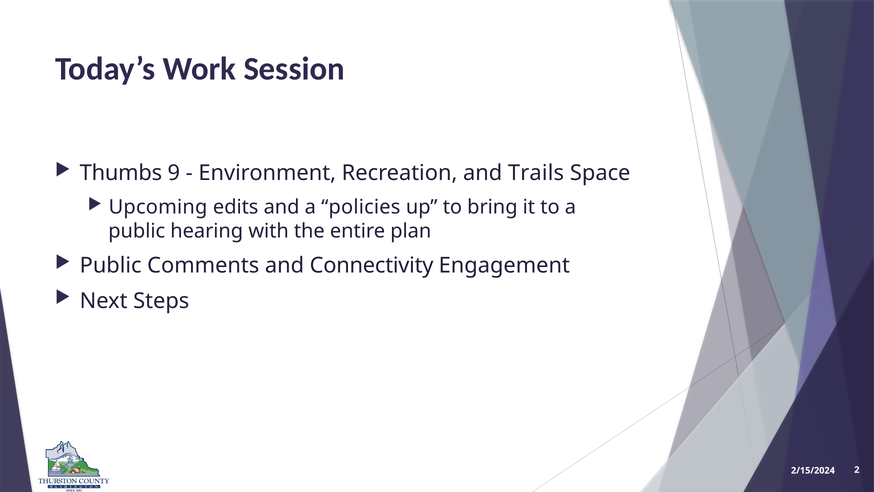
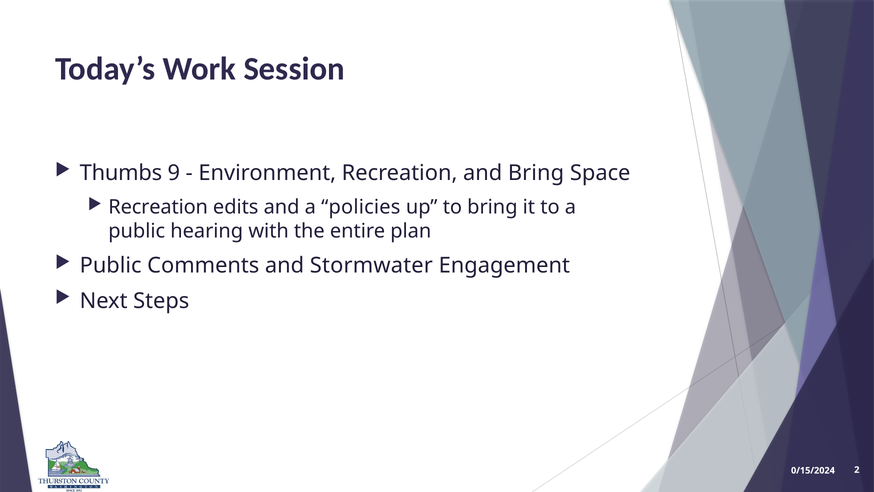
and Trails: Trails -> Bring (536, 173)
Upcoming: Upcoming -> Recreation (158, 207)
Connectivity: Connectivity -> Stormwater (371, 265)
2/15/2024: 2/15/2024 -> 0/15/2024 (813, 470)
